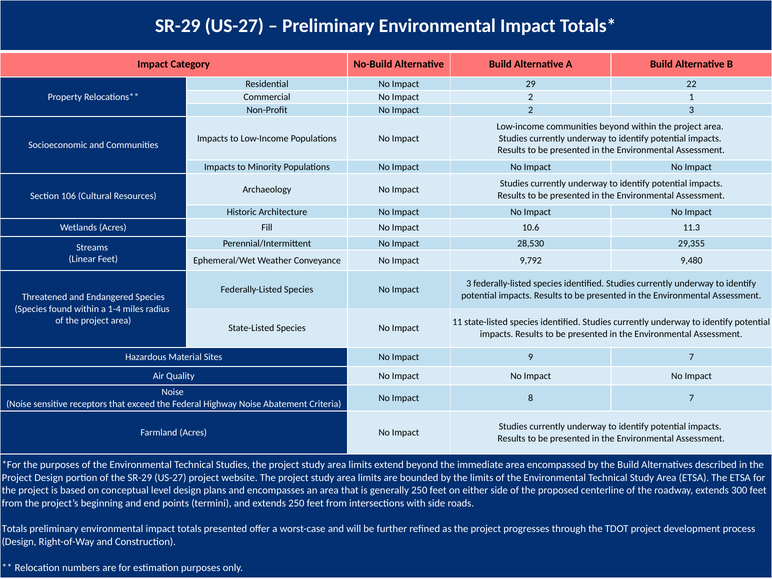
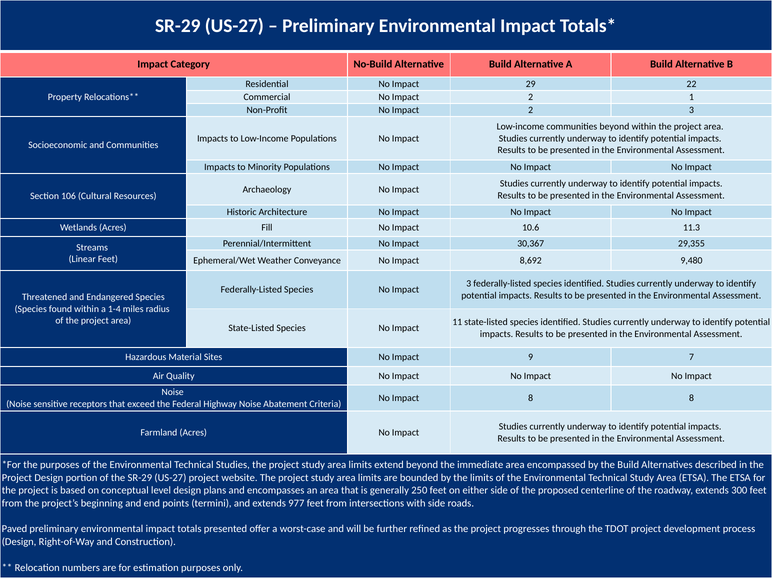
28,530: 28,530 -> 30,367 (531, 243)
9,792: 9,792 -> 8,692 (531, 260)
8 7: 7 -> 8 (692, 398)
extends 250: 250 -> 977 (296, 503)
Totals: Totals -> Paved (14, 529)
